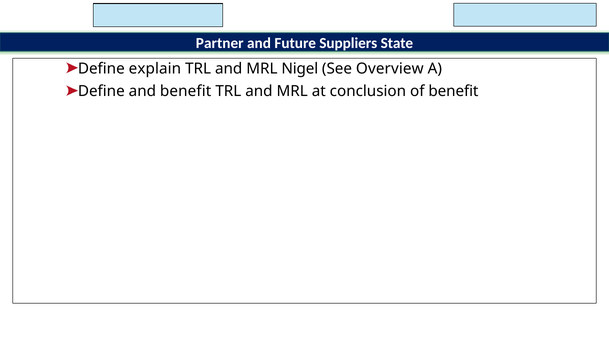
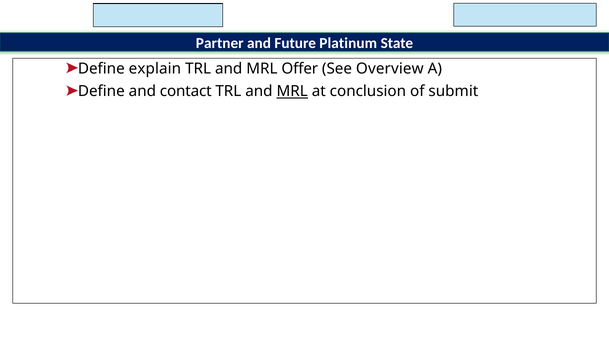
Suppliers: Suppliers -> Platinum (348, 43)
Nigel: Nigel -> Offer (300, 69)
and benefit: benefit -> contact (186, 91)
MRL underline: none -> present (292, 91)
of benefit: benefit -> submit (453, 91)
